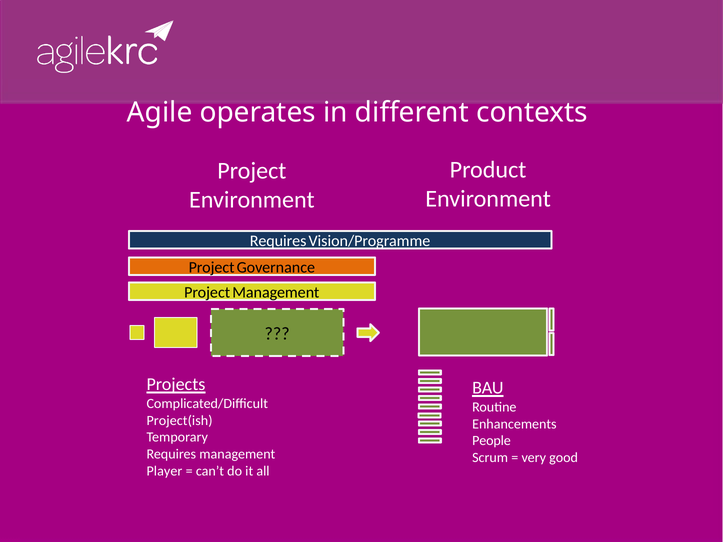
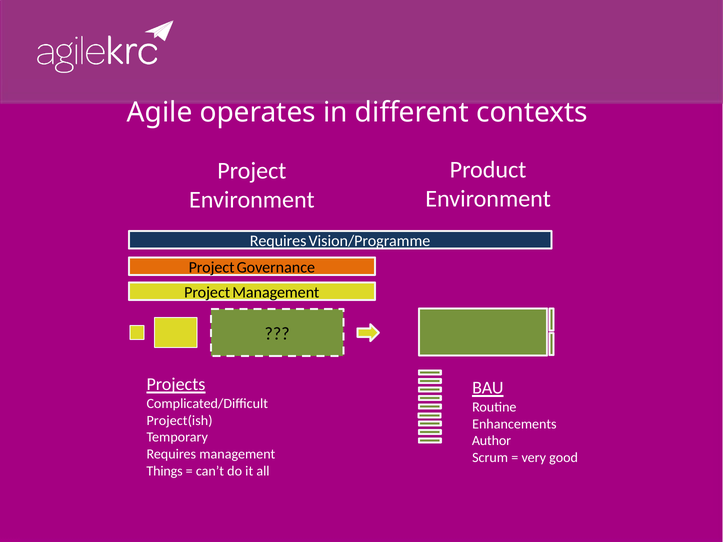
People: People -> Author (491, 441)
Player: Player -> Things (165, 471)
